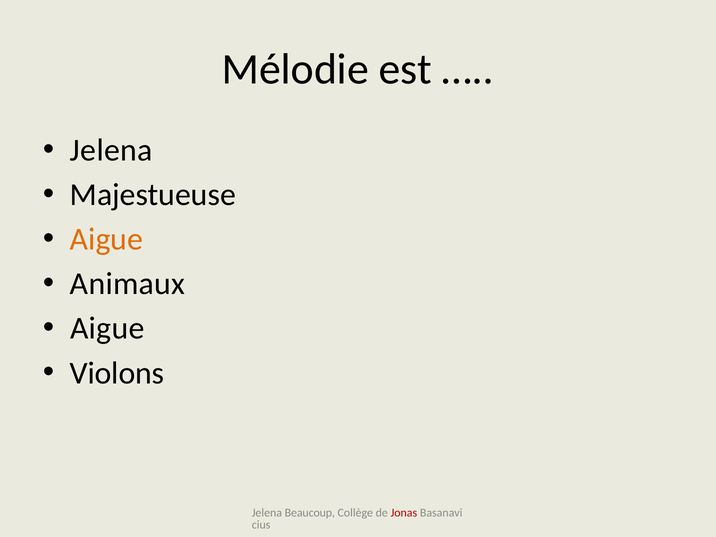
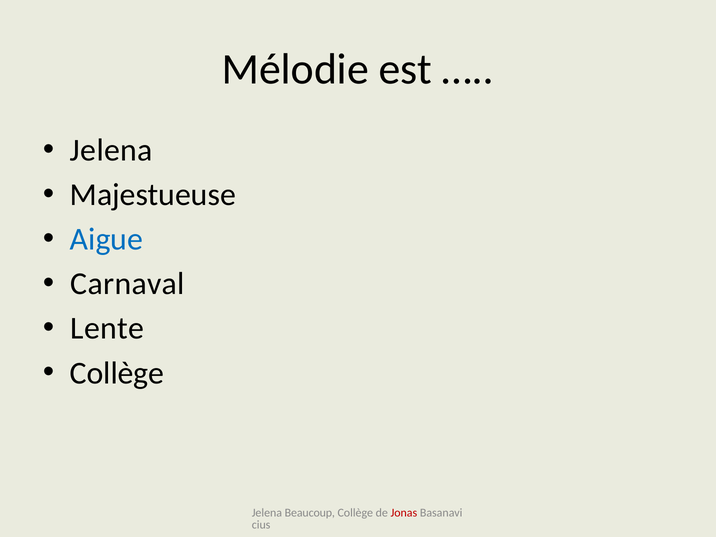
Aigue colour: orange -> blue (106, 239)
Animaux: Animaux -> Carnaval (128, 284)
Aigue: Aigue -> Lente (107, 328)
Violons: Violons -> Collège (117, 373)
